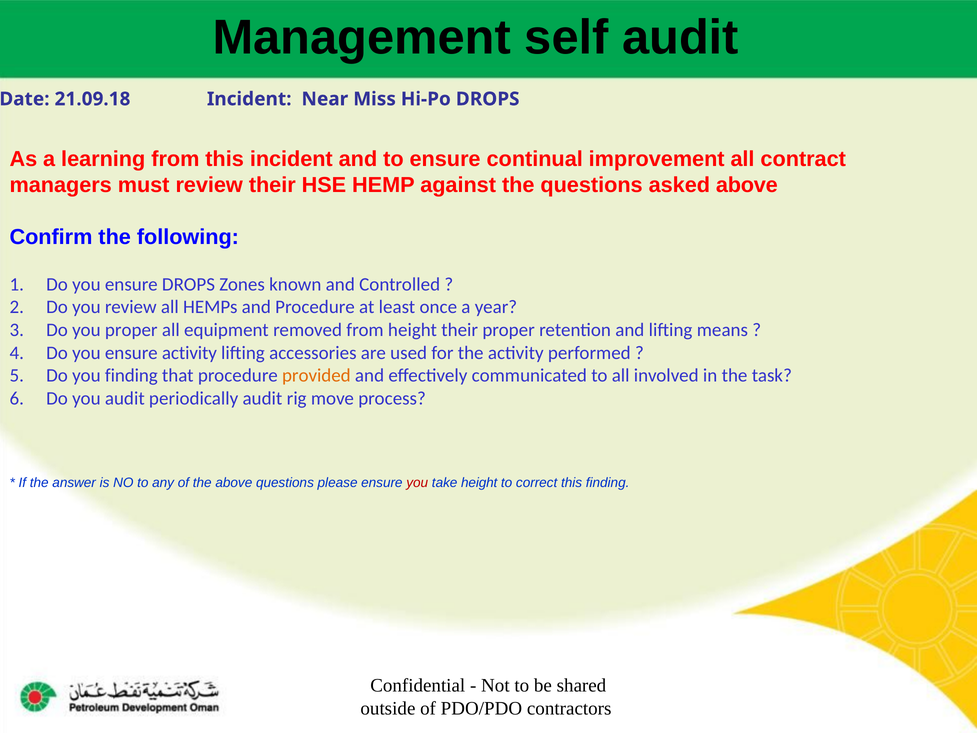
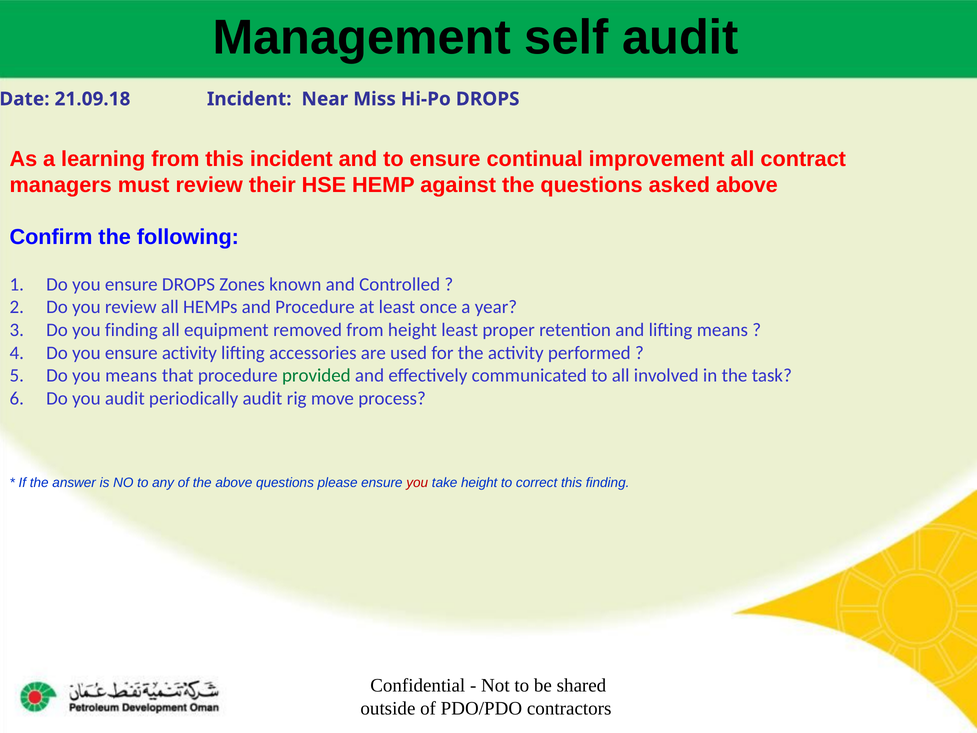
you proper: proper -> finding (131, 330)
height their: their -> least (460, 330)
you finding: finding -> means (131, 376)
provided colour: orange -> green (316, 376)
